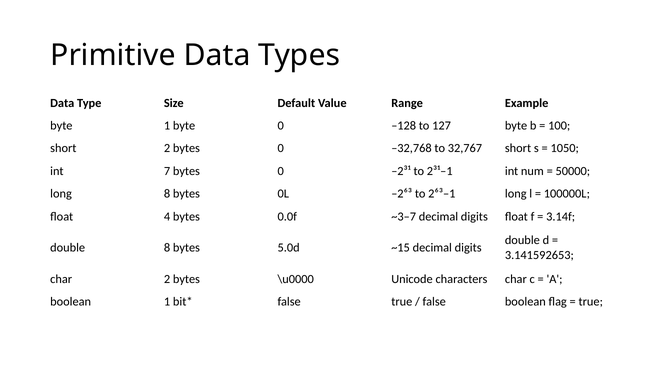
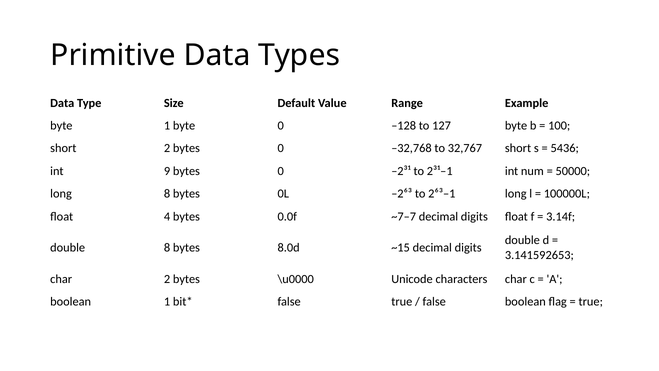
1050: 1050 -> 5436 (565, 148)
7: 7 -> 9 (167, 171)
~3–7: ~3–7 -> ~7–7 (404, 216)
5.0d: 5.0d -> 8.0d (289, 248)
